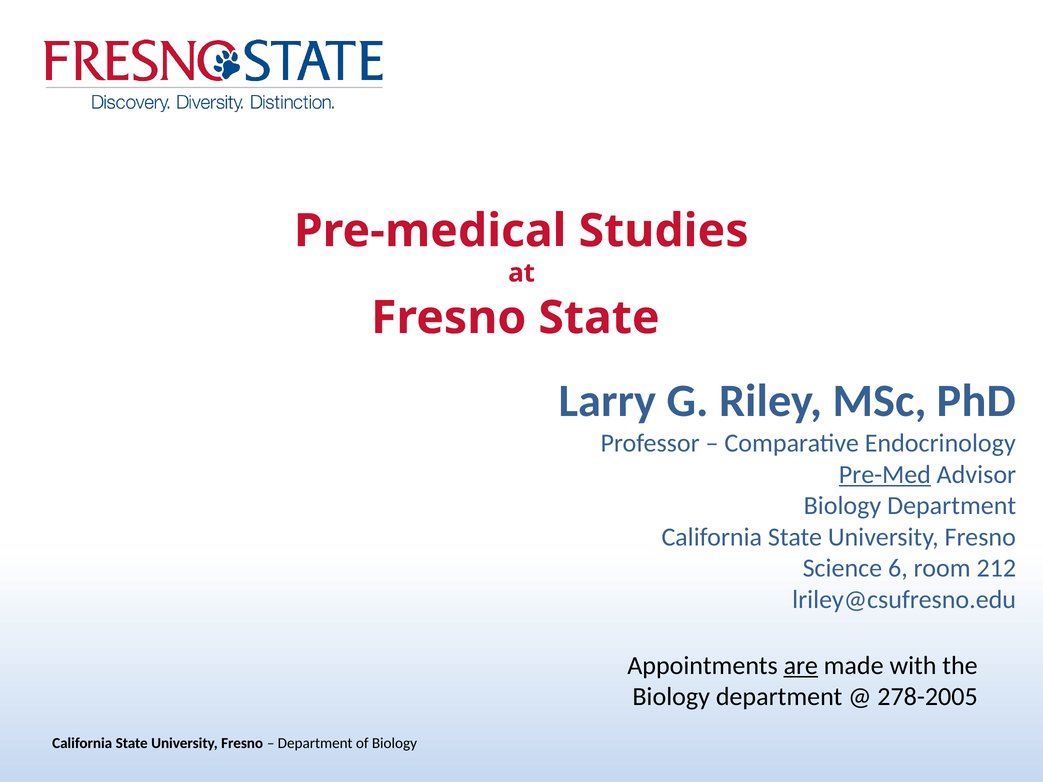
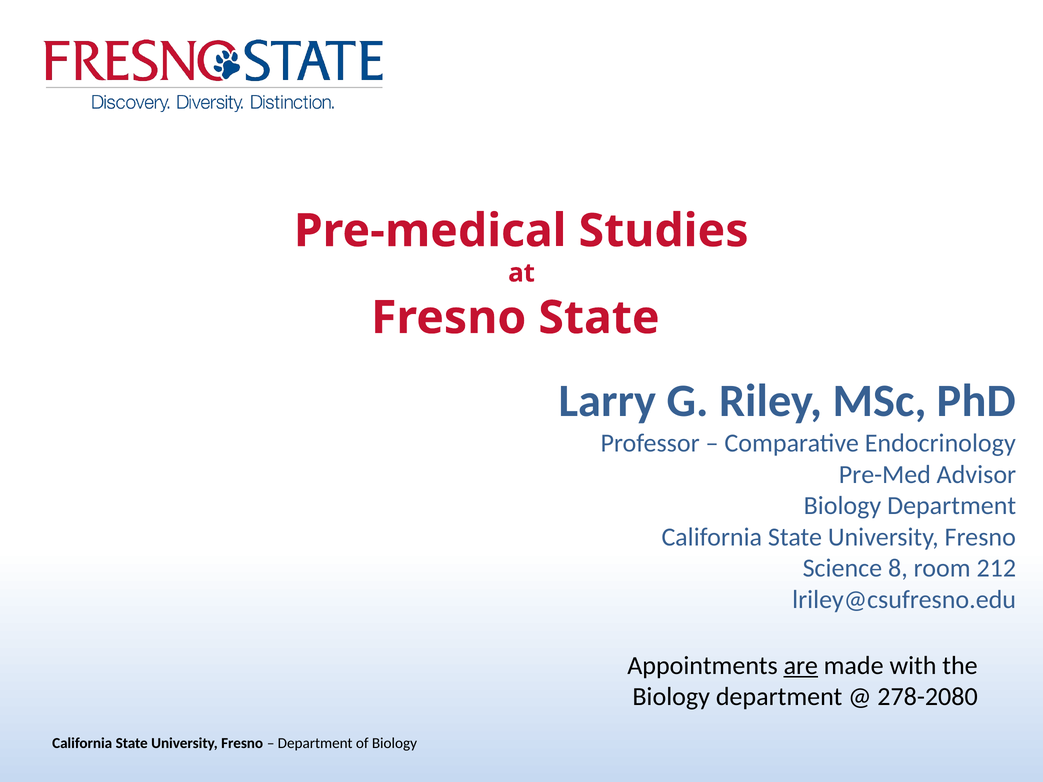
Pre-Med underline: present -> none (885, 475)
6: 6 -> 8 (898, 568)
278-2005: 278-2005 -> 278-2080 (928, 697)
